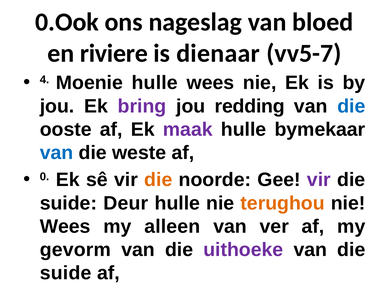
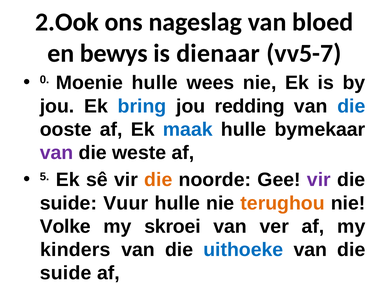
0.Ook: 0.Ook -> 2.Ook (67, 22)
riviere: riviere -> bewys (114, 53)
4: 4 -> 0 (45, 80)
bring colour: purple -> blue (142, 106)
maak colour: purple -> blue (188, 130)
van colour: blue -> purple (57, 153)
0: 0 -> 5 (45, 177)
Deur: Deur -> Vuur (126, 204)
Wees: Wees -> Volke (65, 227)
alleen: alleen -> skroei (172, 227)
gevorm: gevorm -> kinders (75, 250)
uithoeke colour: purple -> blue (243, 250)
